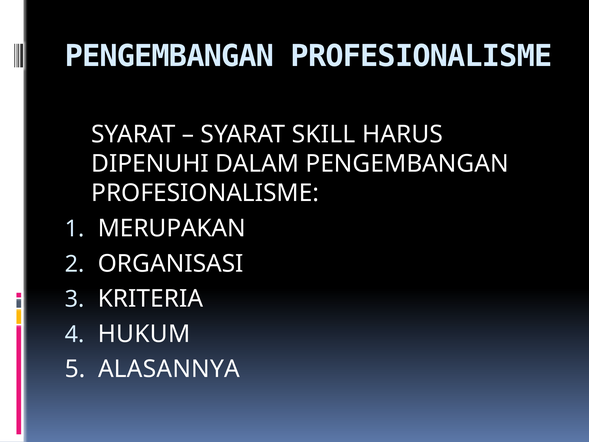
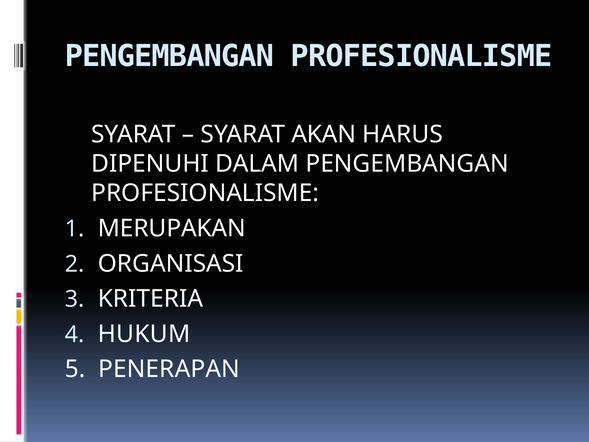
SKILL: SKILL -> AKAN (324, 134)
ALASANNYA: ALASANNYA -> PENERAPAN (169, 369)
